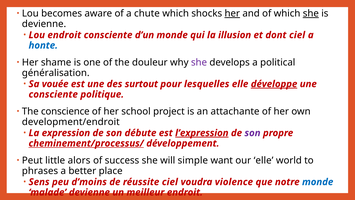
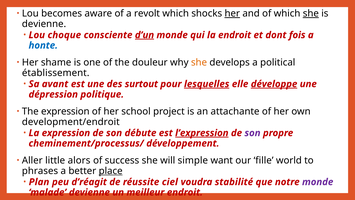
chute: chute -> revolt (147, 13)
Lou endroit: endroit -> choque (64, 35)
d’un underline: none -> present (144, 35)
la illusion: illusion -> endroit (235, 35)
dont ciel: ciel -> fois (297, 35)
she colour: purple -> orange (199, 62)
généralisation: généralisation -> établissement (56, 73)
vouée: vouée -> avant (55, 84)
lesquelles underline: none -> present (207, 84)
consciente: consciente -> dépression (53, 94)
The conscience: conscience -> expression (65, 111)
cheminement/processus/ underline: present -> none (86, 143)
Peut: Peut -> Aller (32, 160)
our elle: elle -> fille (264, 160)
place underline: none -> present (111, 171)
Sens: Sens -> Plan (39, 182)
d’moins: d’moins -> d’réagit (89, 182)
violence: violence -> stabilité (234, 182)
monde colour: blue -> purple (318, 182)
